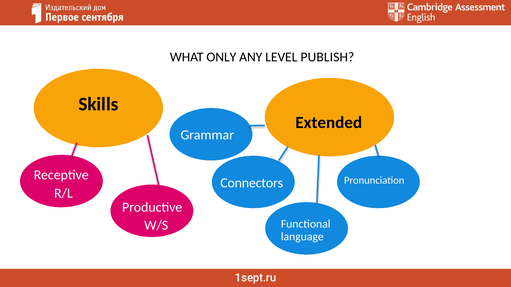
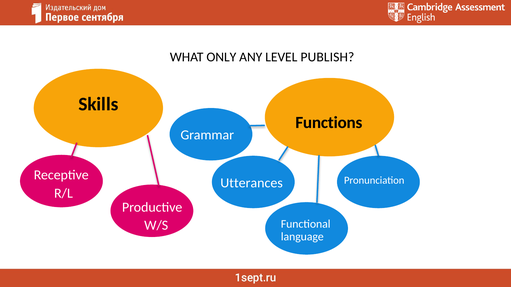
Extended: Extended -> Functions (329, 123)
Connectors: Connectors -> Utterances (252, 183)
